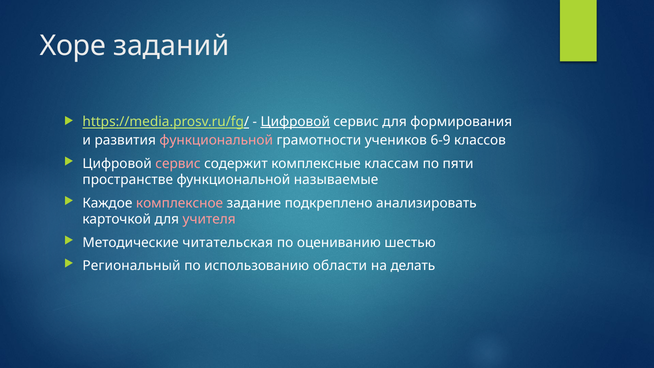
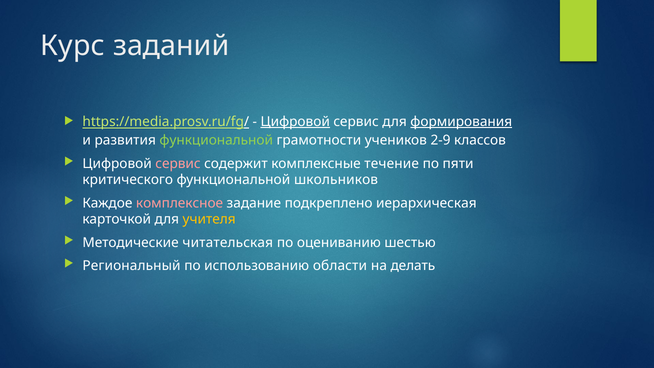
Хоре: Хоре -> Курс (73, 46)
формирования underline: none -> present (461, 122)
функциональной colour: pink -> light green (216, 140)
6-9: 6-9 -> 2-9 (440, 140)
классам: классам -> течение (392, 164)
пространстве: пространстве -> критического (128, 180)
называемые: называемые -> школьников (336, 180)
анализировать: анализировать -> иерархическая (426, 203)
учителя colour: pink -> yellow (209, 219)
